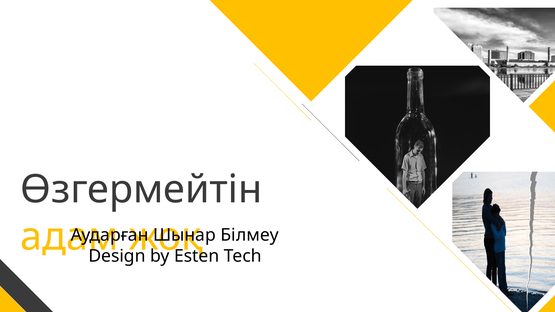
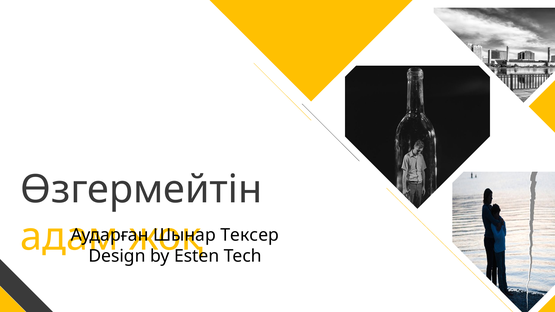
Білмеу: Білмеу -> Тексер (250, 235)
